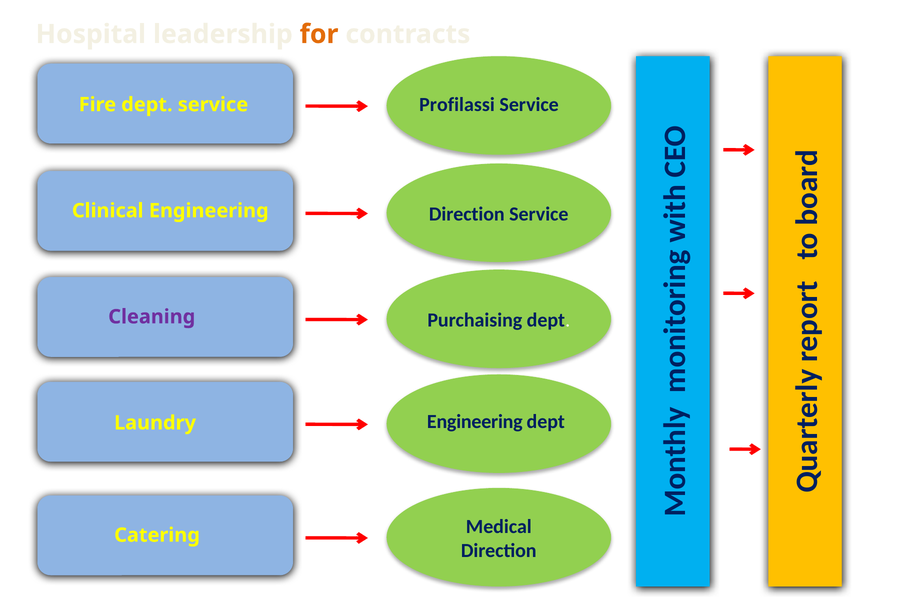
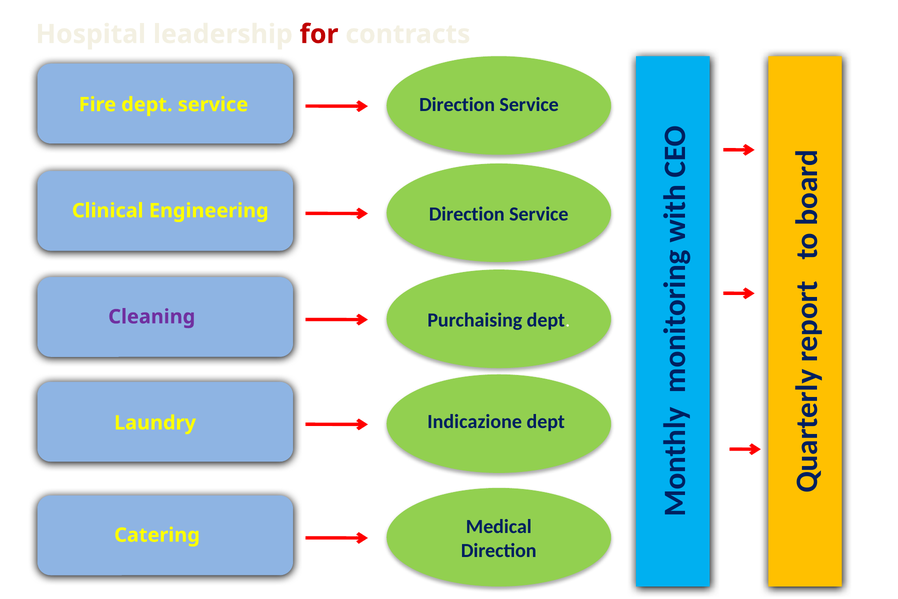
for colour: orange -> red (319, 34)
Profilassi: Profilassi -> Direction (457, 105)
Engineering: Engineering -> Indicazione (475, 422)
